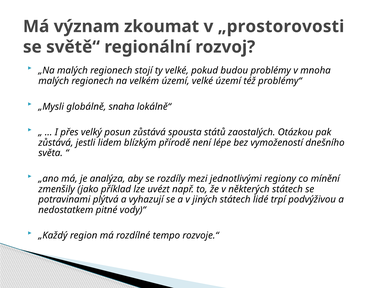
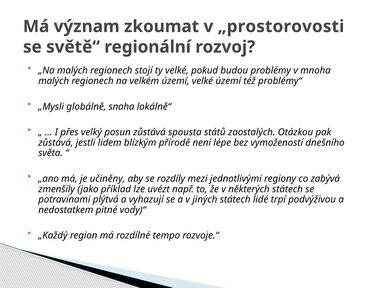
analýza: analýza -> učiněny (107, 179)
mínění: mínění -> zabývá (325, 179)
